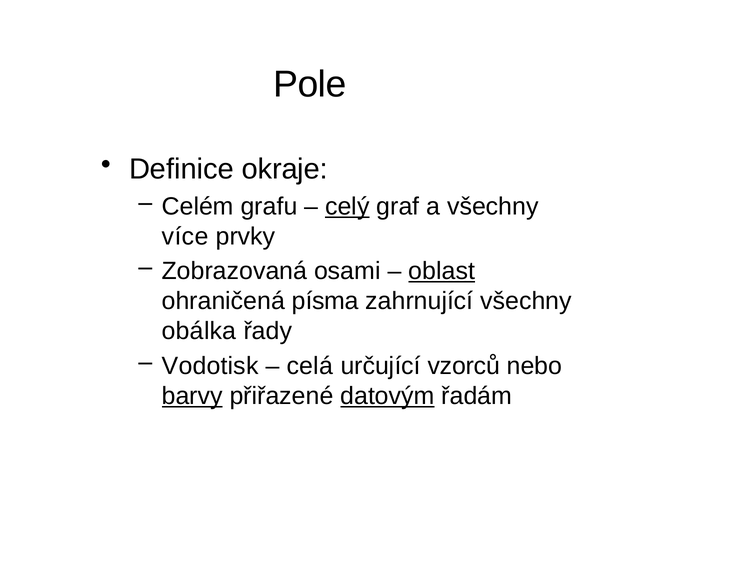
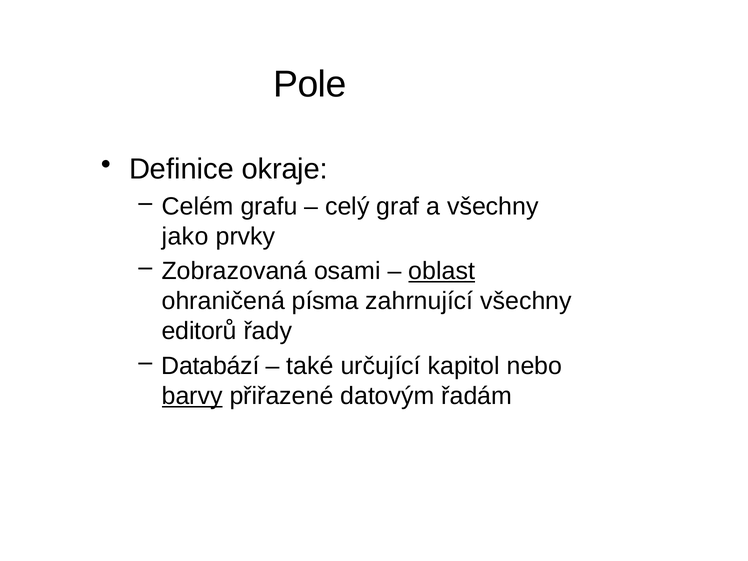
celý underline: present -> none (347, 206)
více: více -> jako (185, 236)
obálka: obálka -> editorů (199, 331)
Vodotisk: Vodotisk -> Databází (210, 366)
celá: celá -> také (310, 366)
vzorců: vzorců -> kapitol (464, 366)
datovým underline: present -> none (387, 396)
